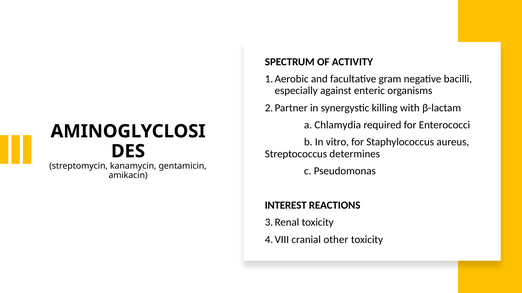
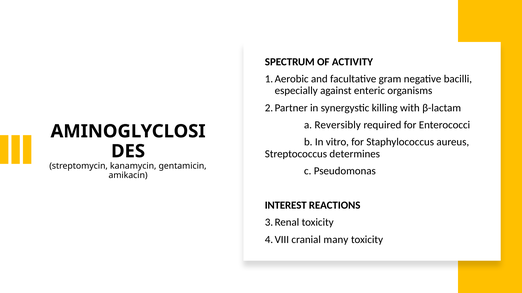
Chlamydia: Chlamydia -> Reversibly (338, 125)
other: other -> many (336, 240)
